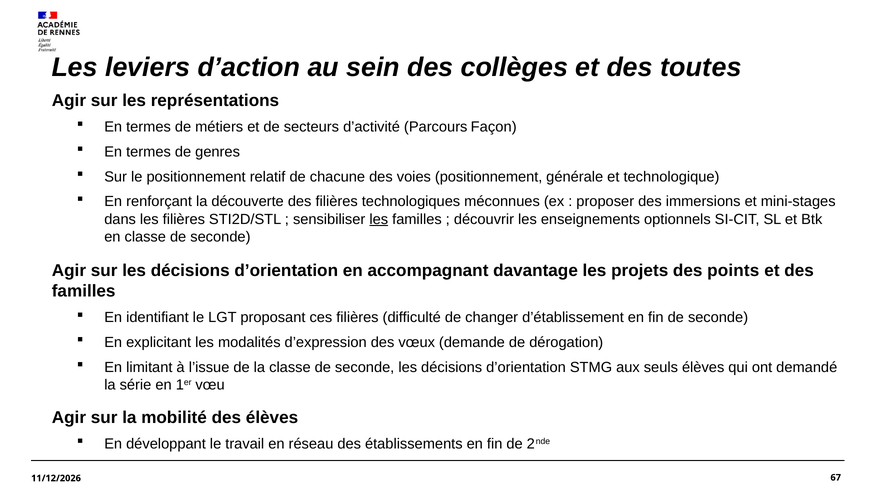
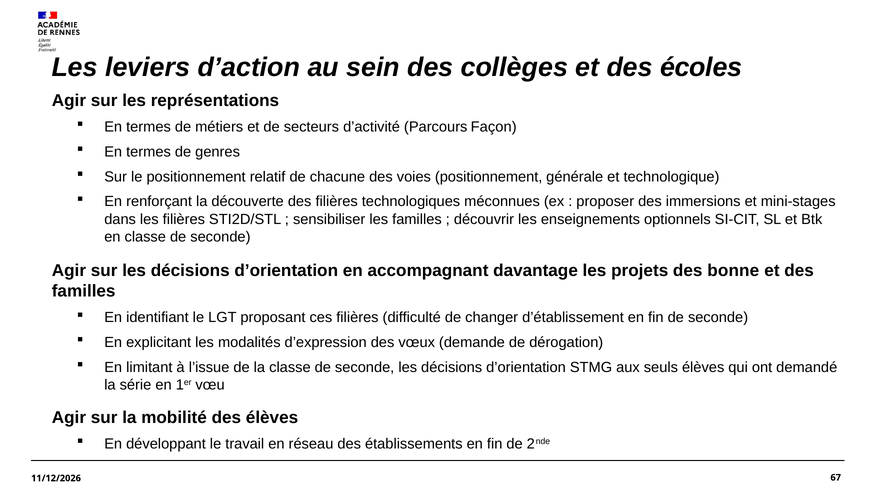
toutes: toutes -> écoles (701, 67)
les underline: present -> none (379, 219)
points: points -> bonne (733, 270)
